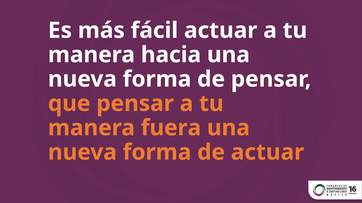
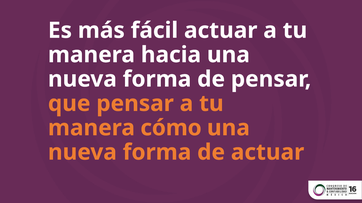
fuera: fuera -> cómo (171, 128)
